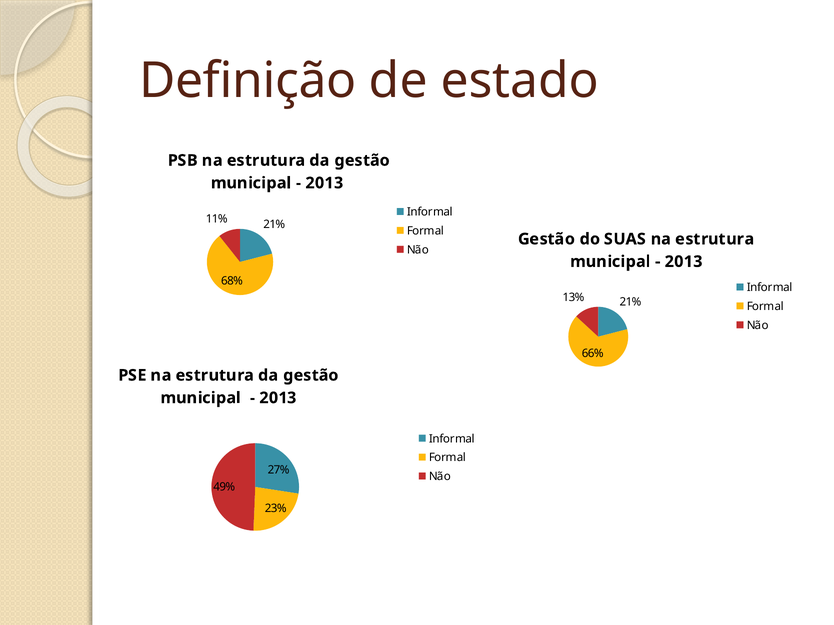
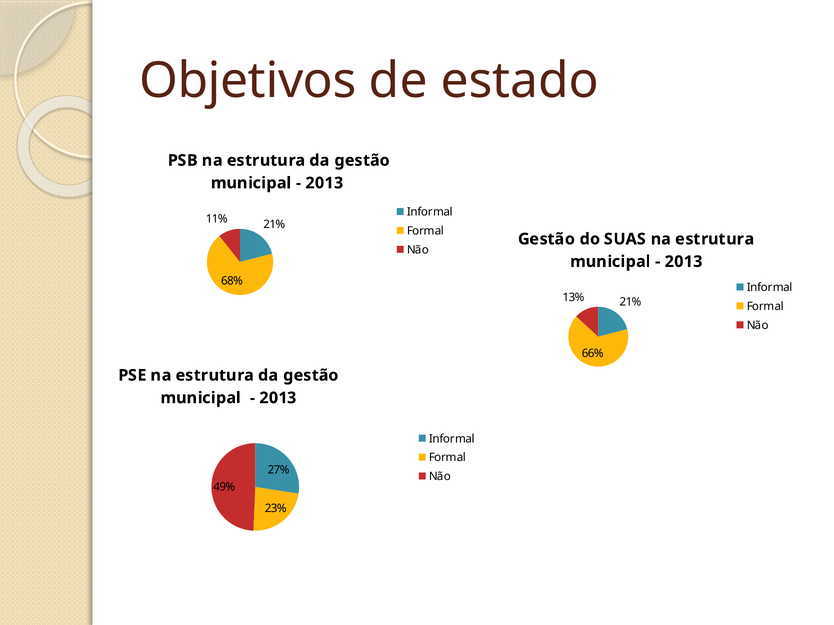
Definição: Definição -> Objetivos (248, 81)
